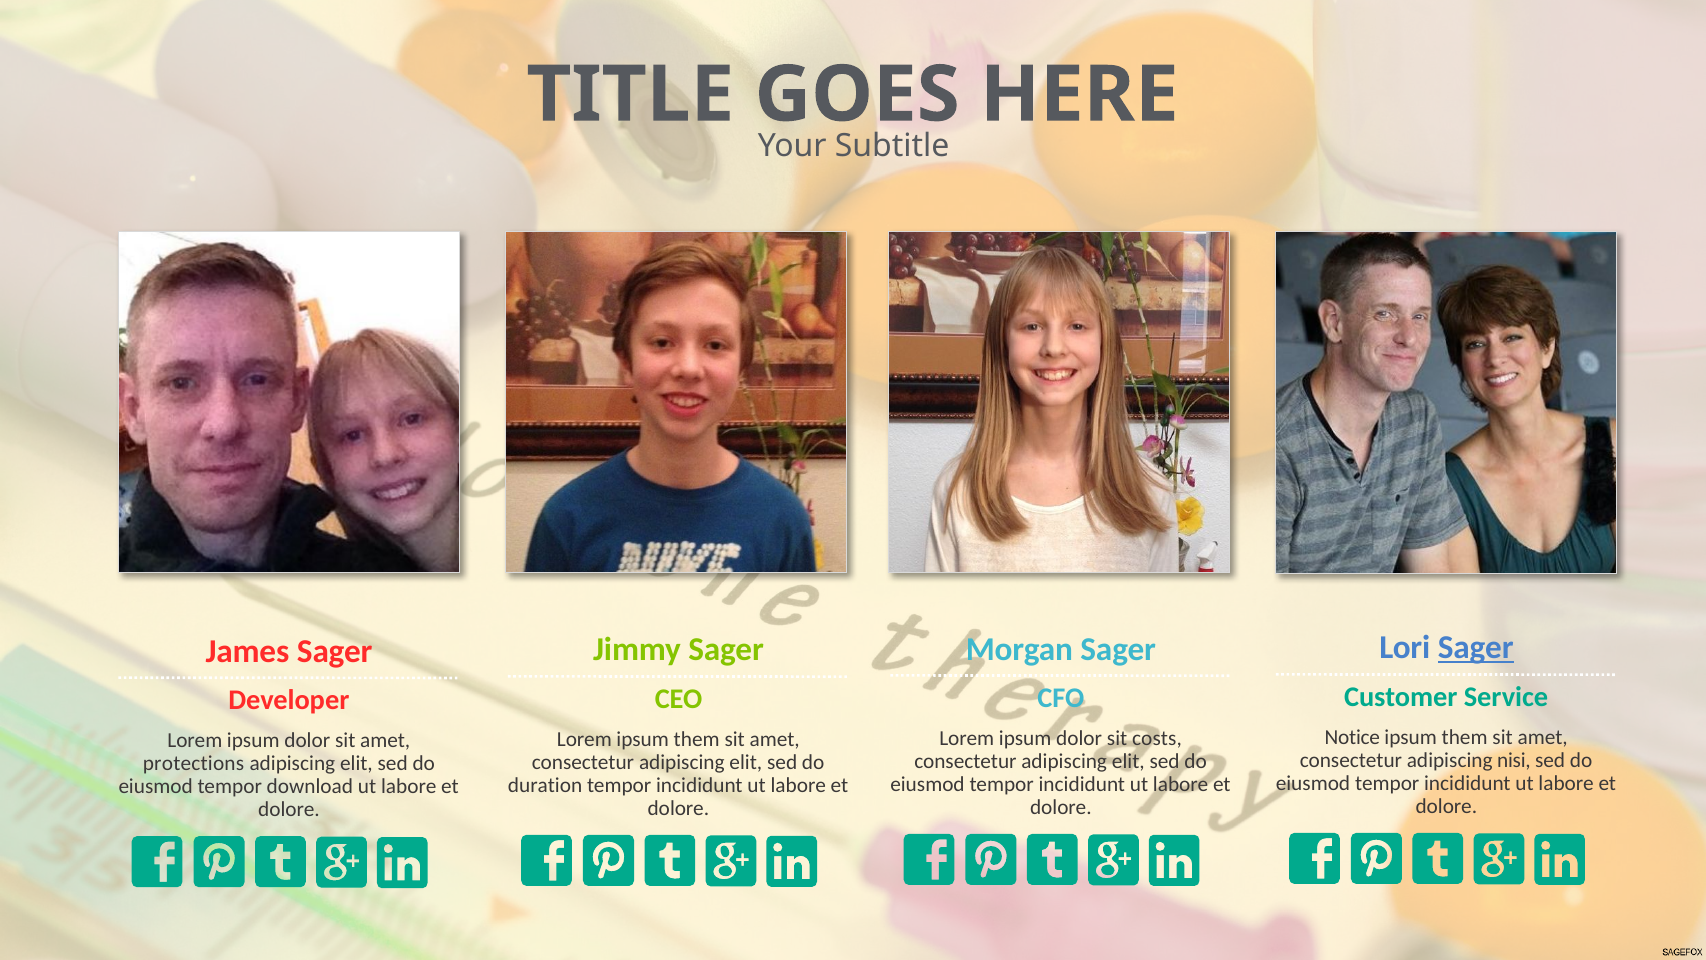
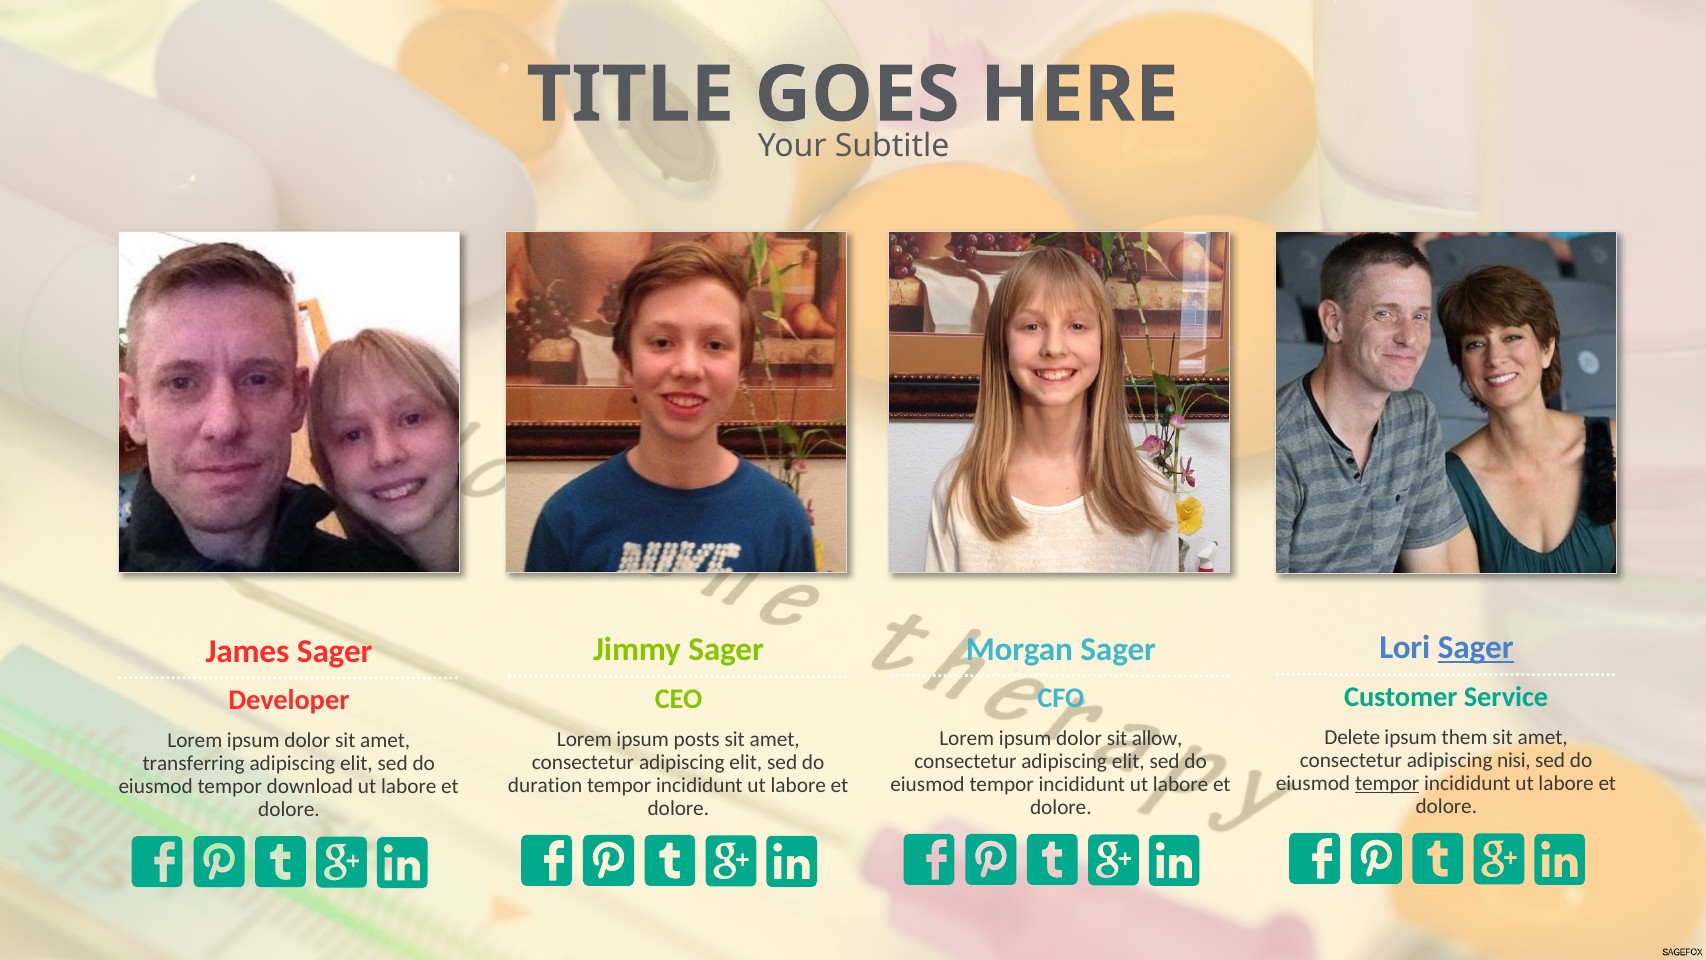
Notice: Notice -> Delete (1352, 737)
costs: costs -> allow (1157, 738)
Lorem ipsum them: them -> posts (697, 739)
protections: protections -> transferring (194, 763)
tempor underline: none -> present (1387, 783)
